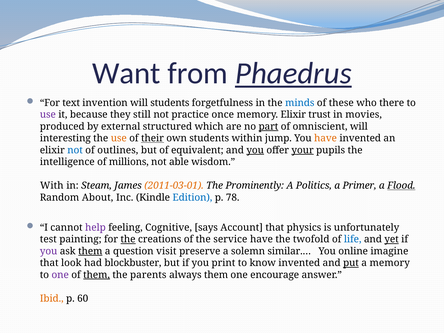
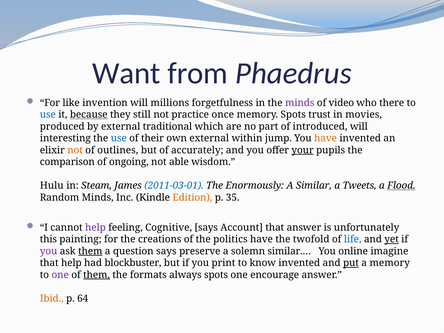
Phaedrus underline: present -> none (293, 73)
text: text -> like (71, 103)
will students: students -> millions (170, 103)
minds colour: blue -> purple (300, 103)
these: these -> video (341, 103)
use colour: purple -> blue (48, 115)
because underline: none -> present (89, 115)
memory Elixir: Elixir -> Spots (293, 115)
structured: structured -> traditional (167, 126)
part underline: present -> none (268, 126)
omniscient: omniscient -> introduced (320, 126)
use colour: orange -> blue (119, 138)
their underline: present -> none (152, 138)
own students: students -> external (209, 138)
not colour: blue -> orange (75, 150)
equivalent: equivalent -> accurately (197, 150)
you underline: present -> none (255, 150)
intelligence: intelligence -> comparison (67, 162)
millions: millions -> ongoing (129, 162)
With: With -> Hulu (52, 186)
2011-03-01 colour: orange -> blue (174, 186)
Prominently: Prominently -> Enormously (255, 186)
Politics: Politics -> Similar (314, 186)
Primer: Primer -> Tweets (360, 186)
Random About: About -> Minds (98, 197)
Edition colour: blue -> orange (192, 197)
78: 78 -> 35 (233, 197)
that physics: physics -> answer (304, 228)
test: test -> this (48, 239)
the underline: present -> none (128, 239)
service: service -> politics (230, 239)
question visit: visit -> says (166, 251)
that look: look -> help (71, 263)
parents: parents -> formats (148, 275)
always them: them -> spots (216, 275)
60: 60 -> 64 (83, 299)
